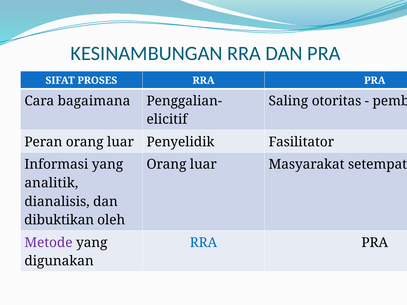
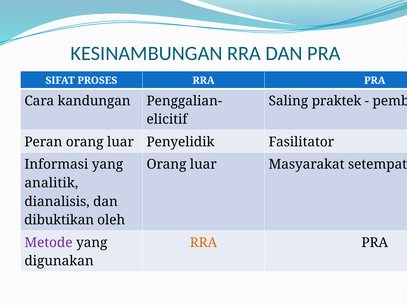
bagaimana: bagaimana -> kandungan (94, 101)
otoritas: otoritas -> praktek (337, 101)
RRA colour: blue -> orange (204, 243)
